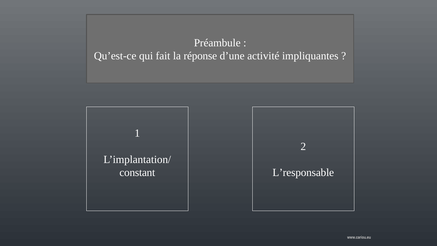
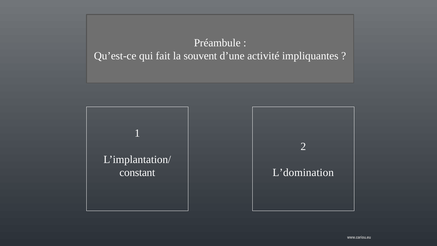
réponse: réponse -> souvent (200, 56)
L’responsable: L’responsable -> L’domination (303, 173)
